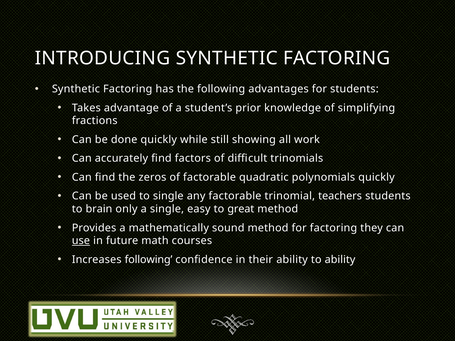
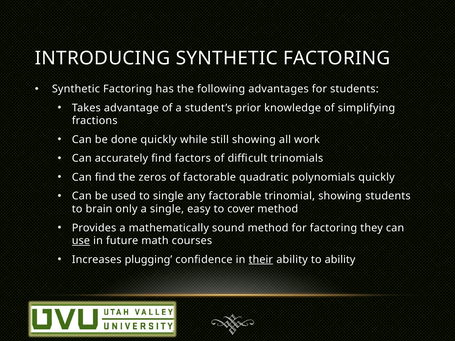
trinomial teachers: teachers -> showing (340, 196)
great: great -> cover (241, 209)
Increases following: following -> plugging (148, 260)
their underline: none -> present (261, 260)
